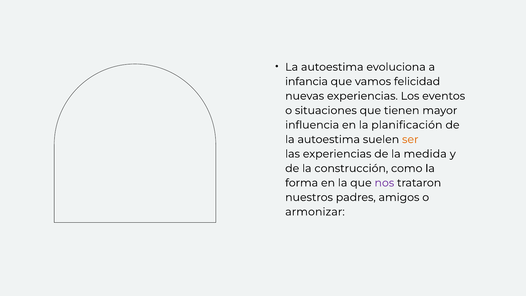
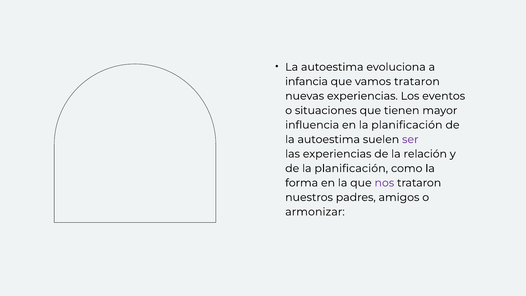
vamos felicidad: felicidad -> trataron (417, 81)
ser colour: orange -> purple (410, 139)
medida: medida -> relación (425, 154)
de la construcción: construcción -> planificación (351, 168)
